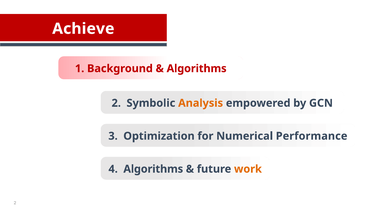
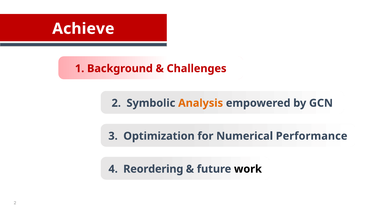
Algorithms: Algorithms -> Challenges (197, 69)
4 Algorithms: Algorithms -> Reordering (153, 169)
work colour: orange -> black (248, 169)
